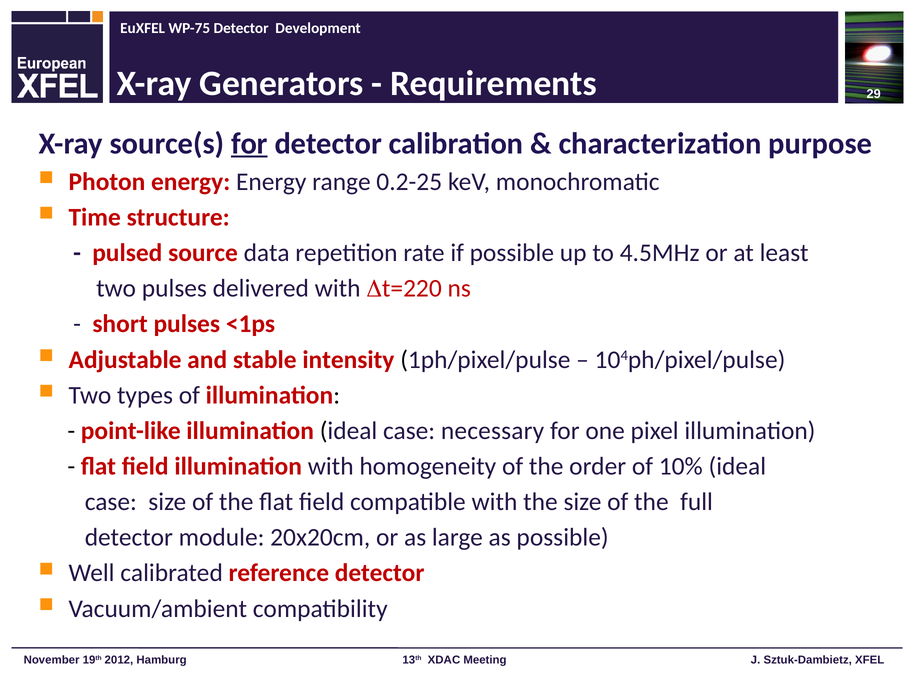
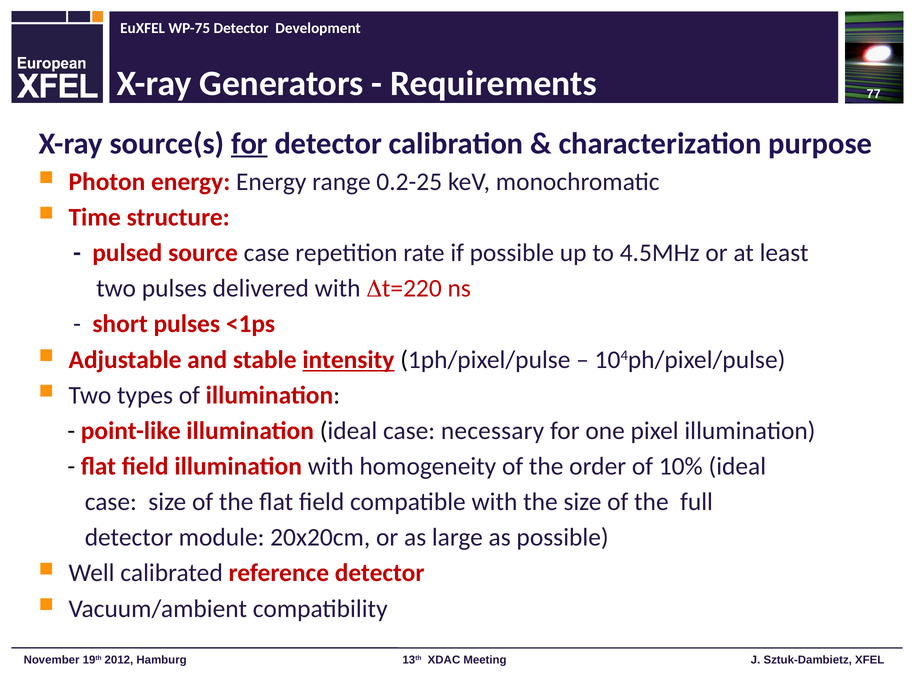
29: 29 -> 77 (874, 94)
source data: data -> case (267, 253)
intensity underline: none -> present (348, 360)
